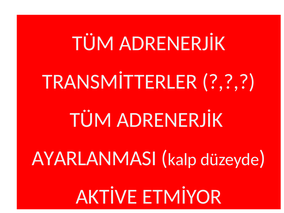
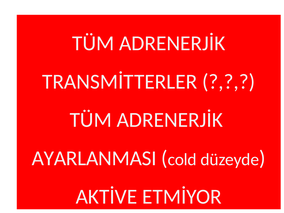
kalp: kalp -> cold (182, 160)
